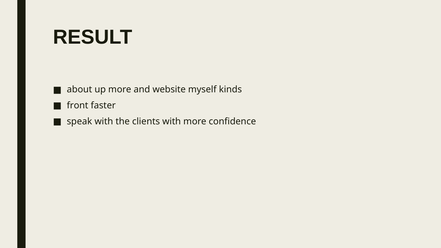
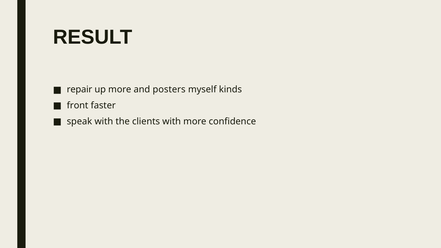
about: about -> repair (80, 90)
website: website -> posters (169, 90)
